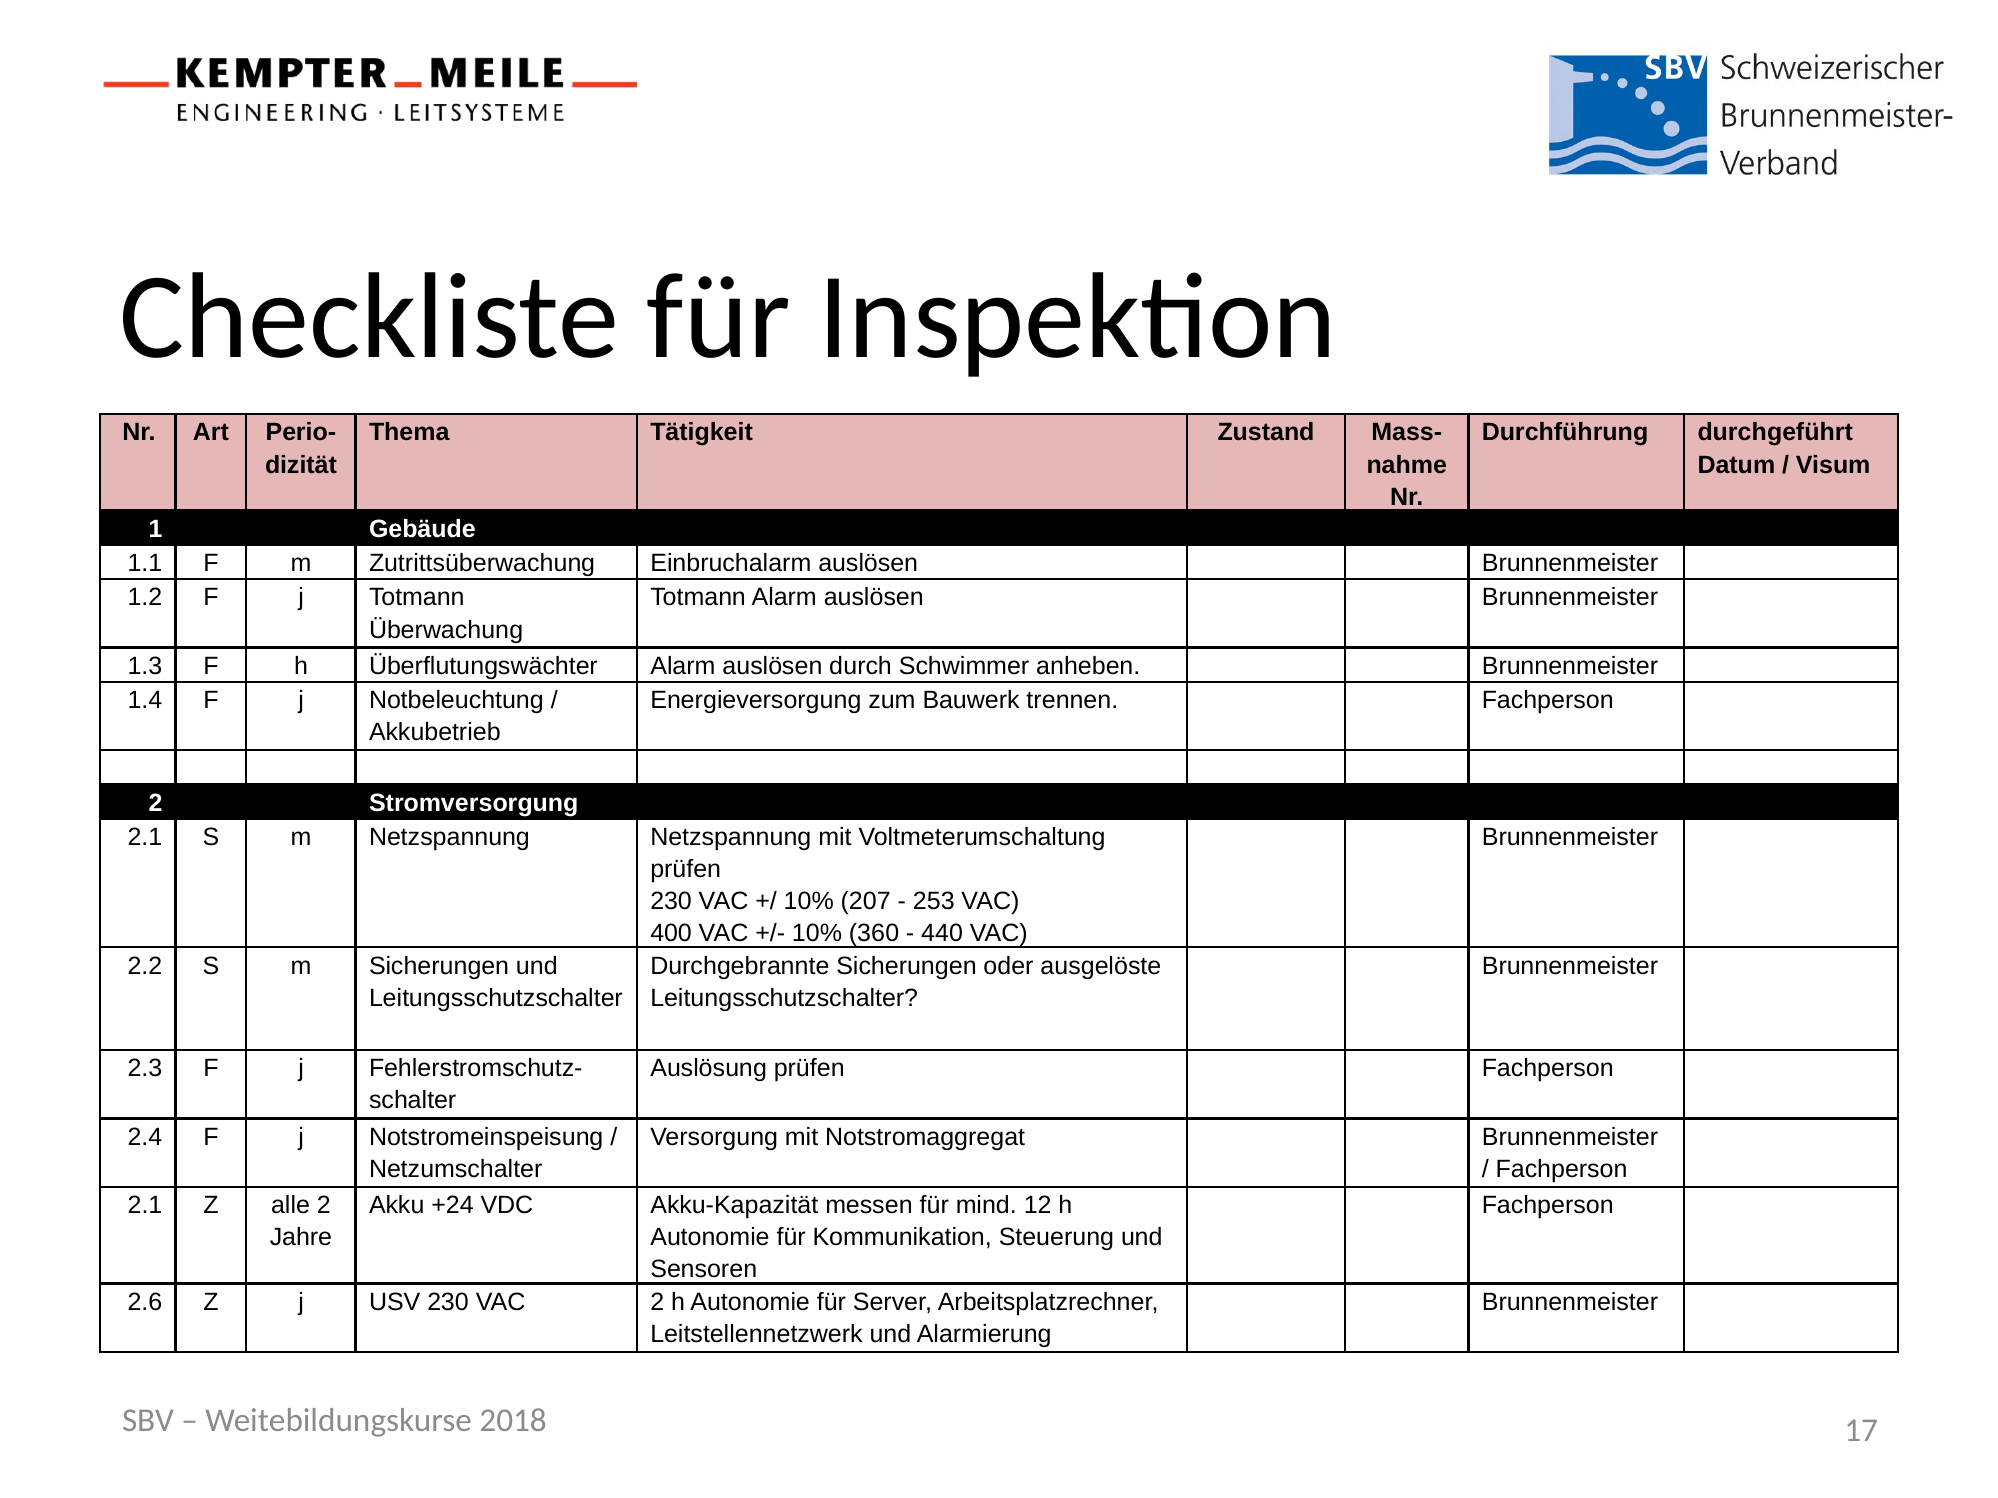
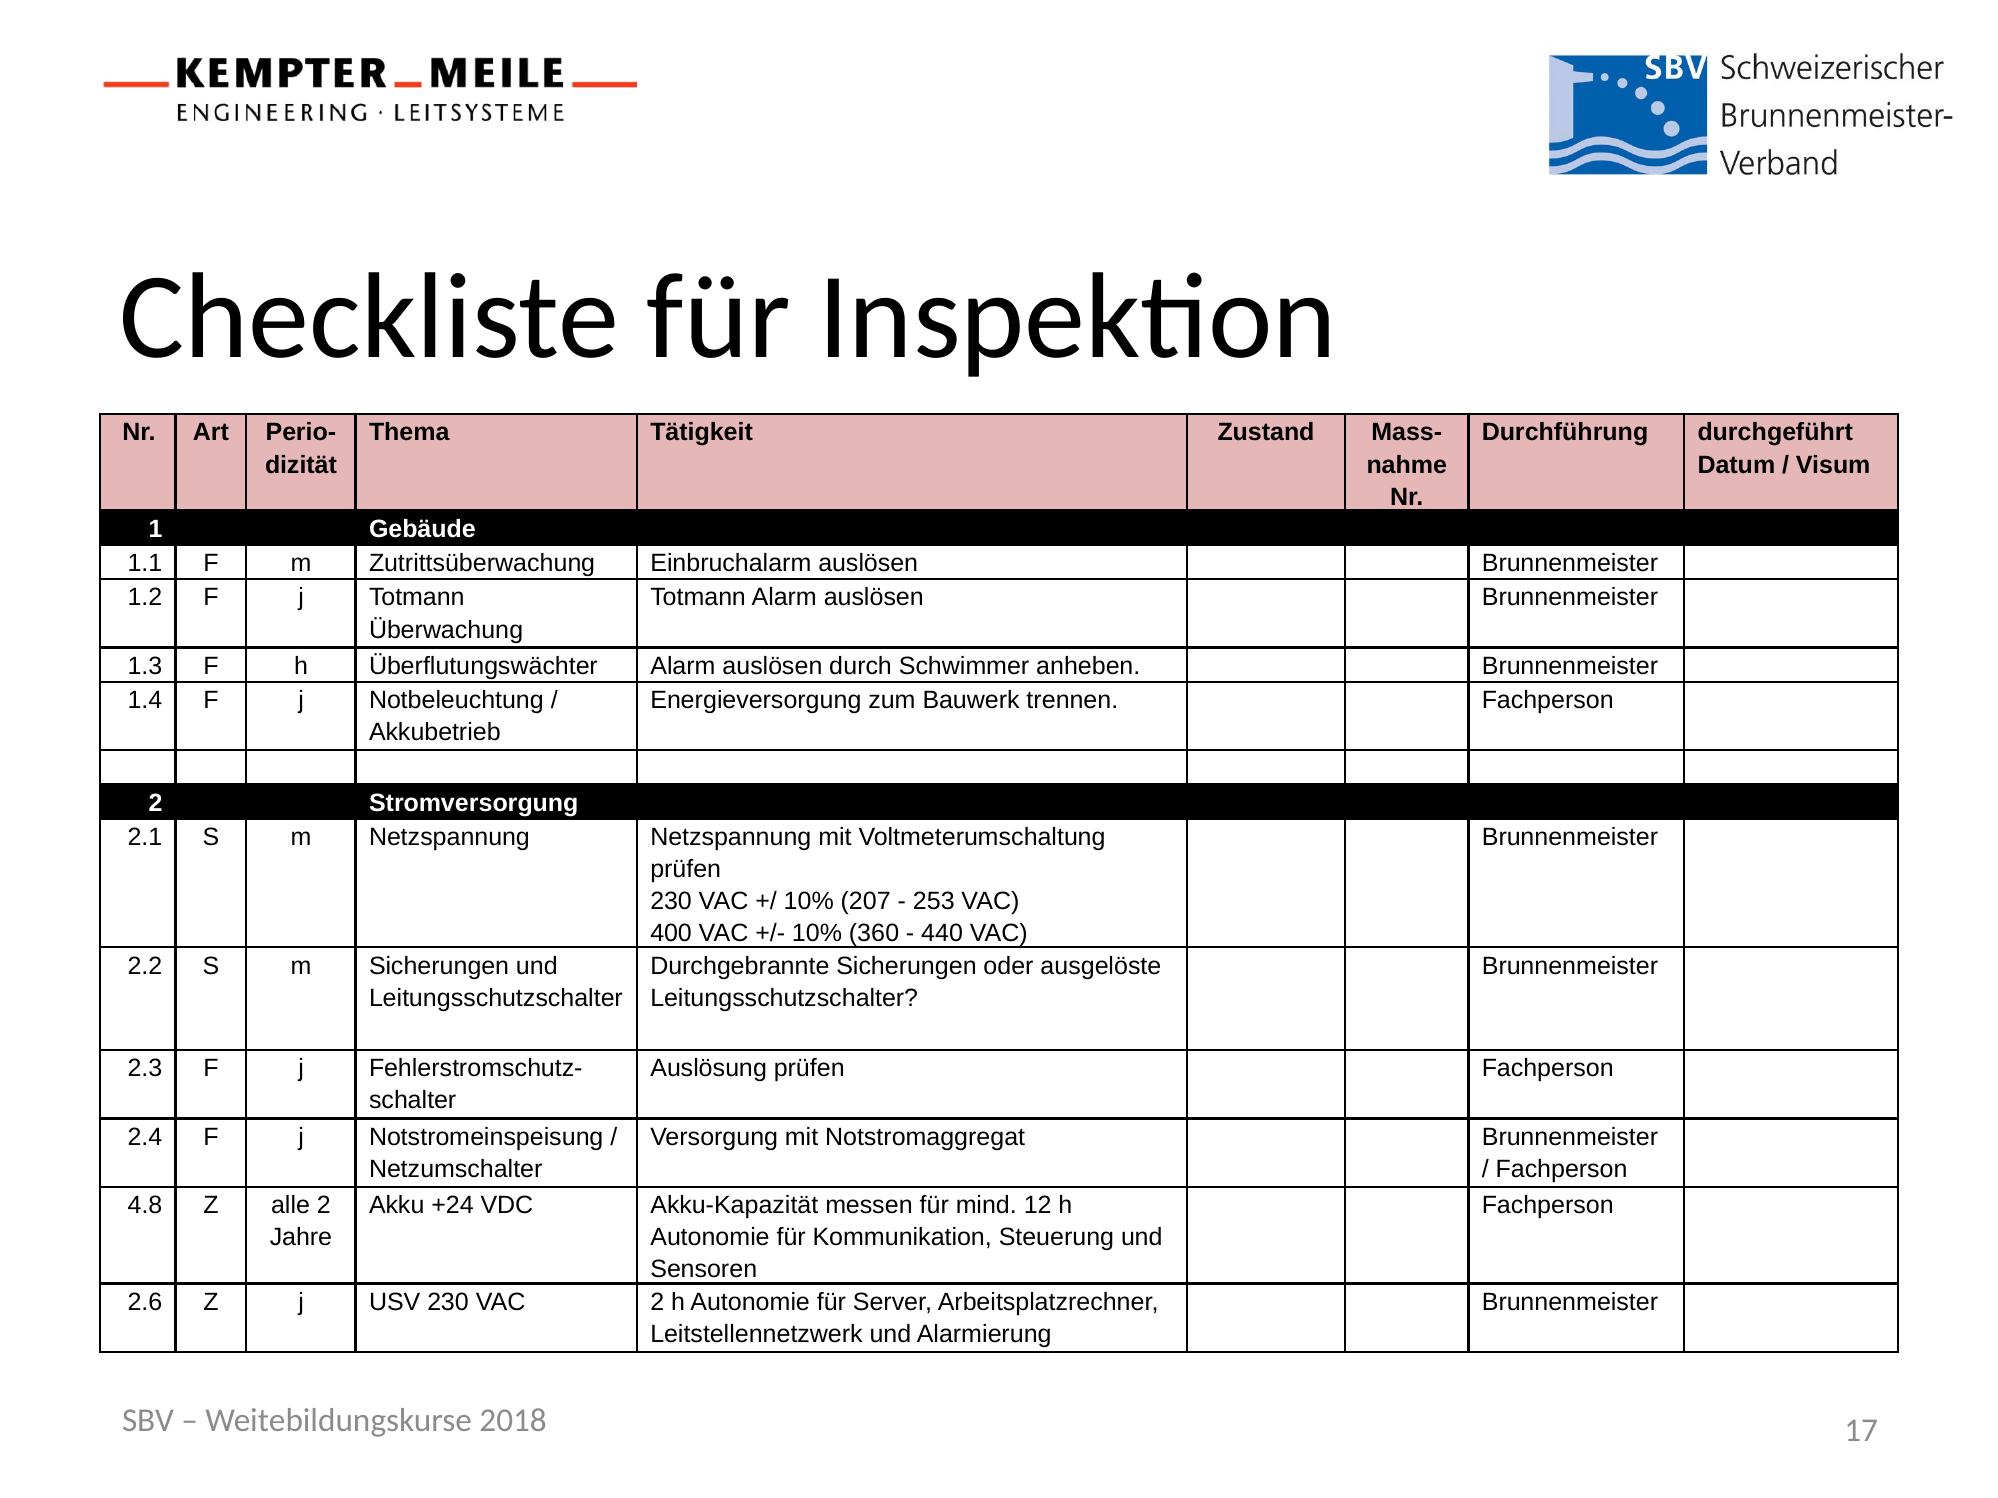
2.1: 2.1 -> 4.8 (145, 1206)
